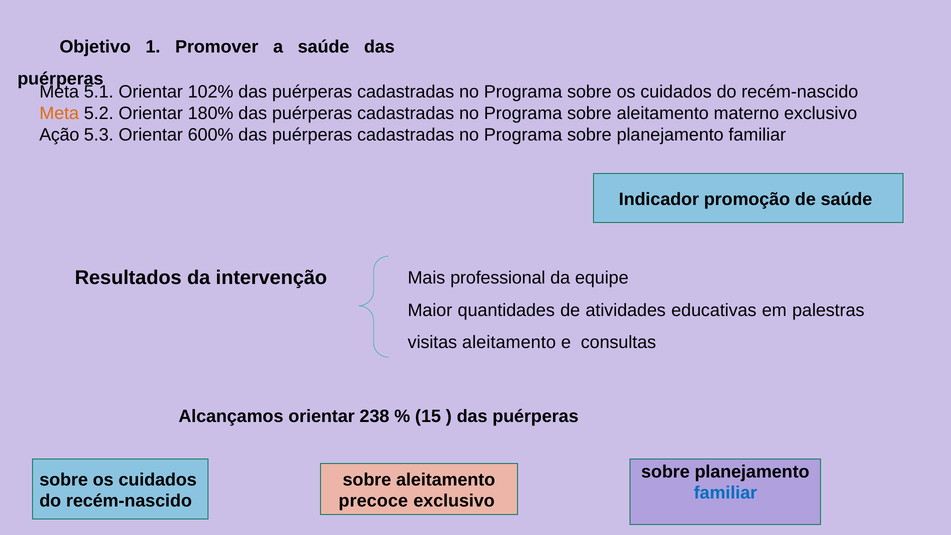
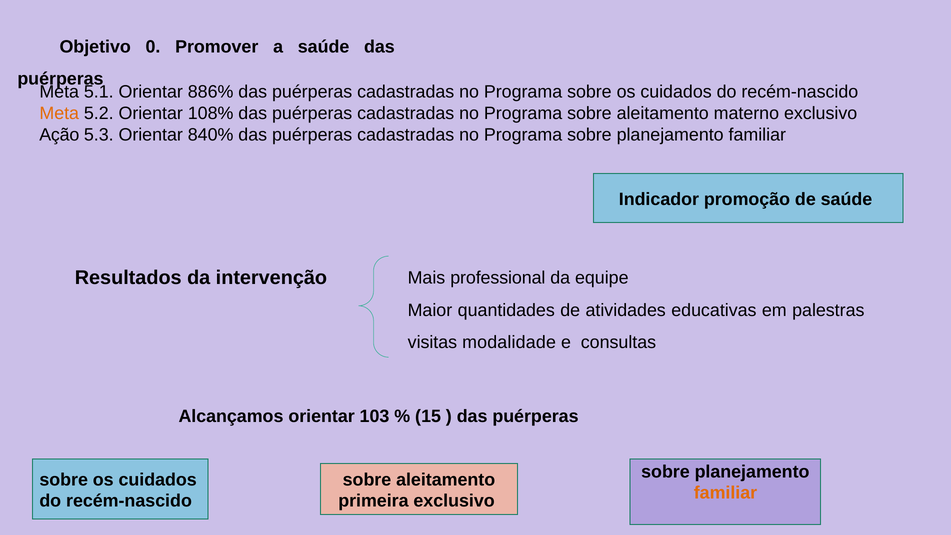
1: 1 -> 0 (153, 47)
102%: 102% -> 886% (211, 92)
180%: 180% -> 108% (211, 113)
600%: 600% -> 840% (211, 135)
visitas aleitamento: aleitamento -> modalidade (509, 342)
238: 238 -> 103 (374, 416)
familiar colour: blue -> orange (725, 493)
precoce: precoce -> primeira (373, 501)
